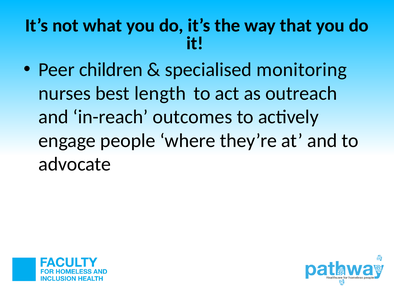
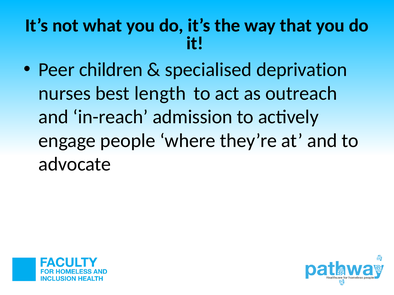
monitoring: monitoring -> deprivation (302, 70)
outcomes: outcomes -> admission (193, 117)
